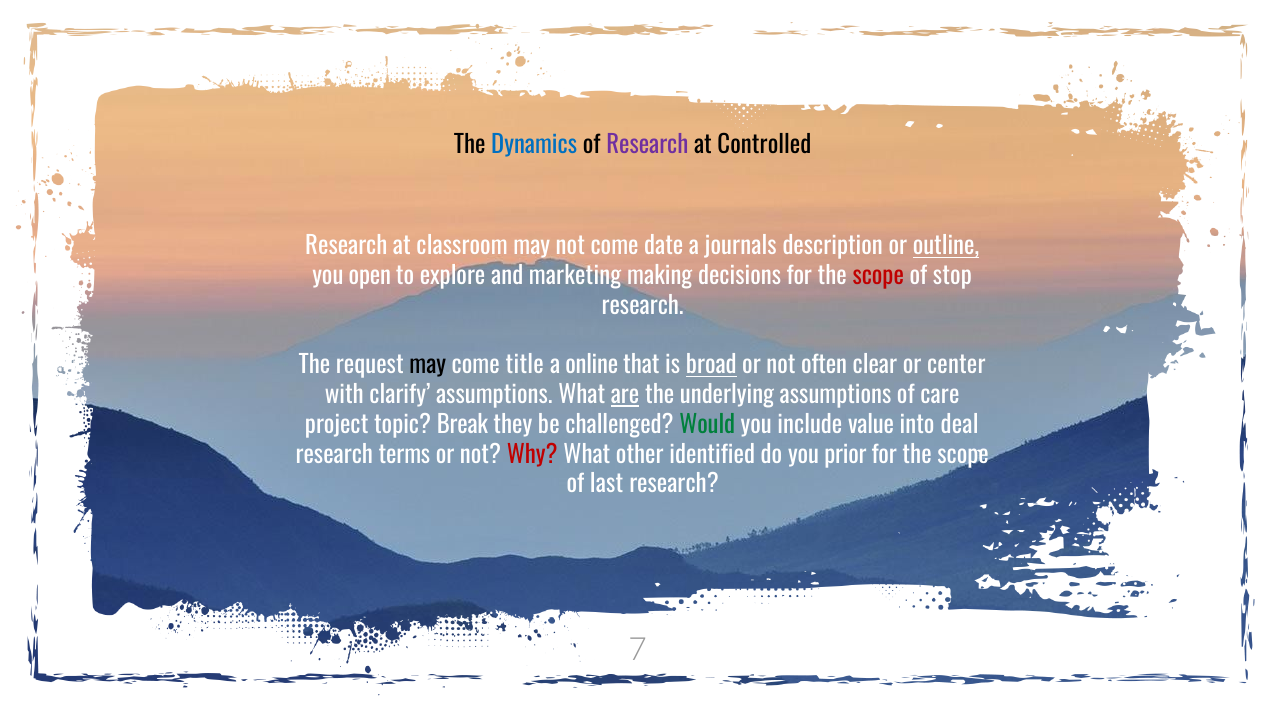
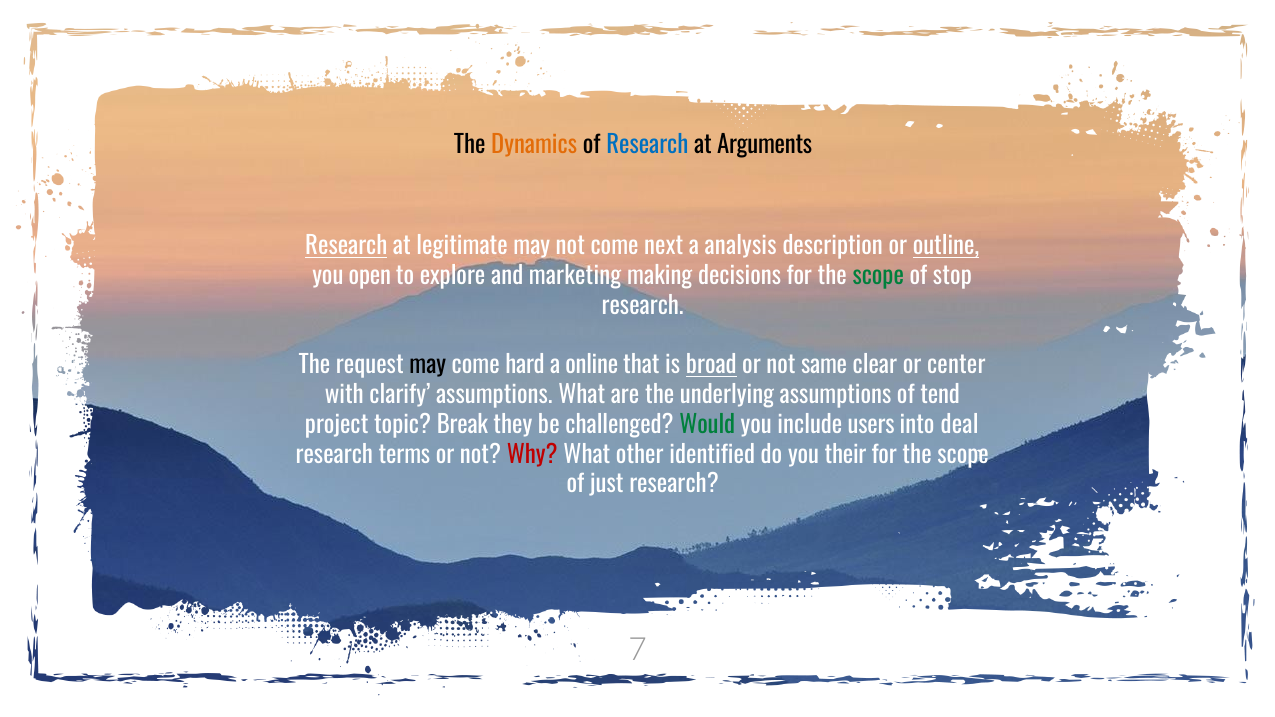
Dynamics colour: blue -> orange (534, 145)
Research colour: purple -> blue (647, 145)
Controlled: Controlled -> Arguments (765, 145)
Research underline: none -> present (346, 247)
classroom: classroom -> legitimate (462, 247)
date: date -> next (664, 247)
journals: journals -> analysis (741, 247)
scope colour: red -> green (878, 276)
title: title -> hard (525, 366)
often: often -> same (824, 366)
are underline: present -> none (625, 396)
care: care -> tend (940, 396)
value: value -> users (871, 425)
prior: prior -> their (846, 455)
last: last -> just (607, 485)
